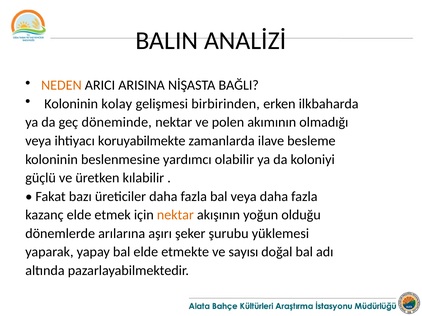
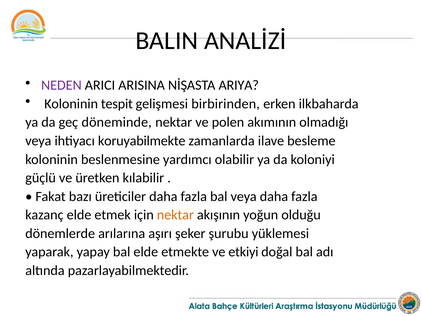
NEDEN colour: orange -> purple (61, 85)
BAĞLI: BAĞLI -> ARIYA (239, 85)
kolay: kolay -> tespit (117, 104)
sayısı: sayısı -> etkiyi (243, 252)
